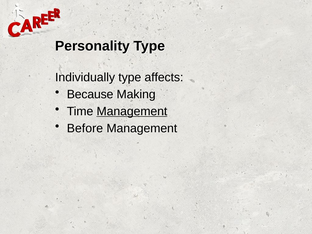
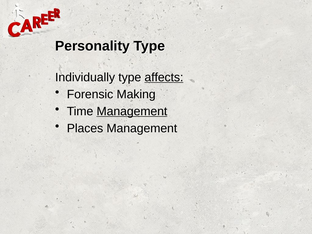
affects underline: none -> present (164, 77)
Because: Because -> Forensic (90, 94)
Before: Before -> Places (85, 128)
